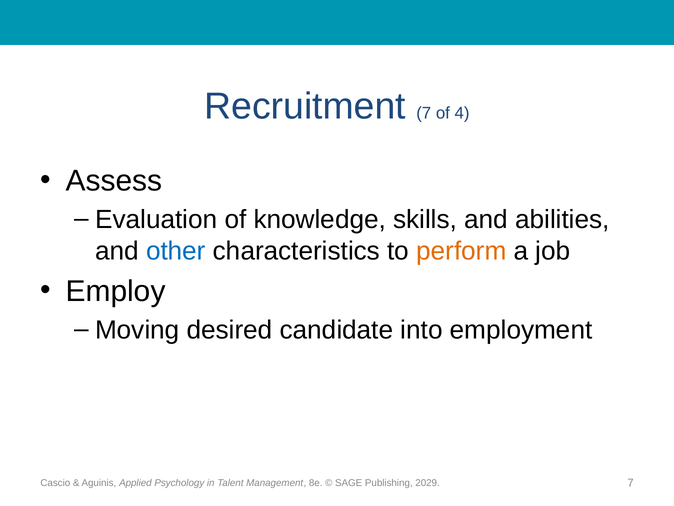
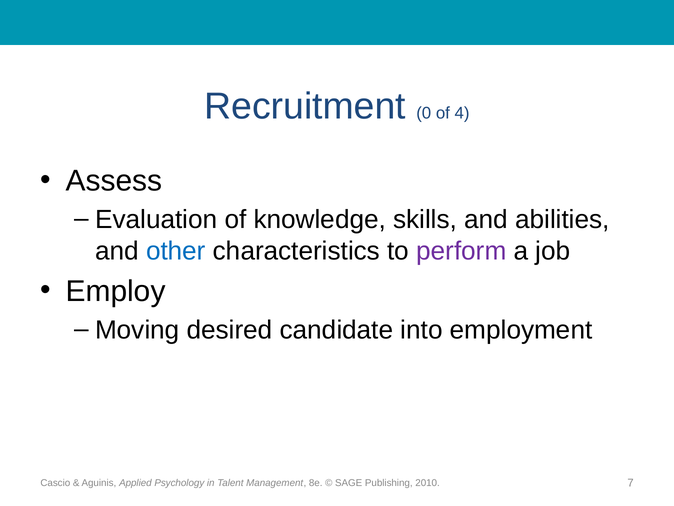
Recruitment 7: 7 -> 0 (424, 113)
perform colour: orange -> purple (461, 251)
2029: 2029 -> 2010 (428, 483)
